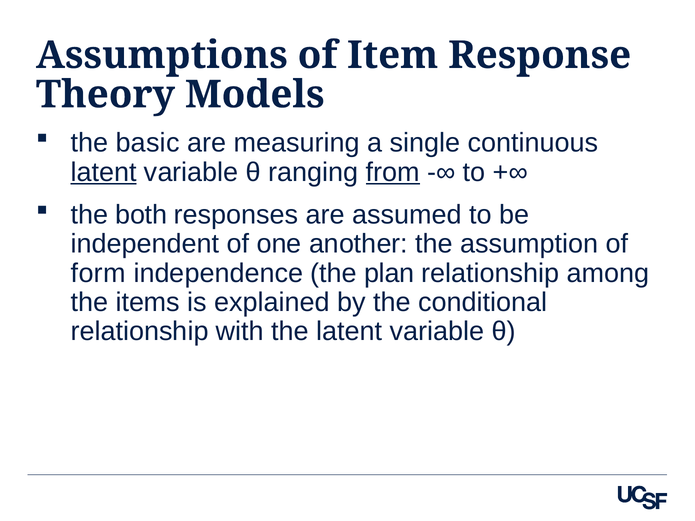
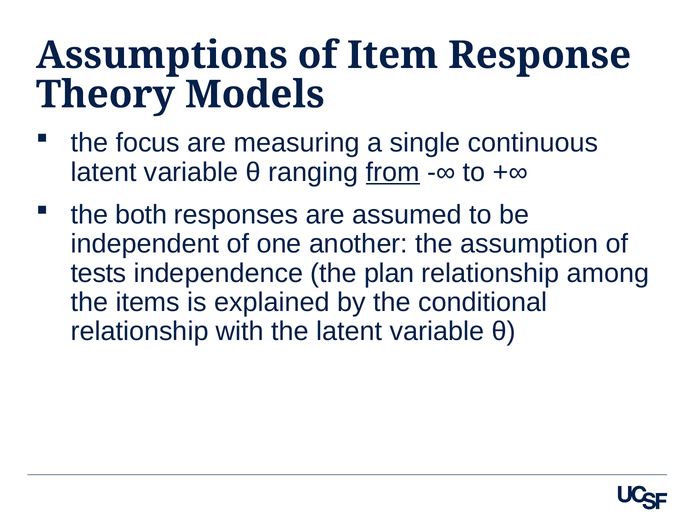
basic: basic -> focus (148, 143)
latent underline: present -> none (104, 172)
form: form -> tests (99, 273)
